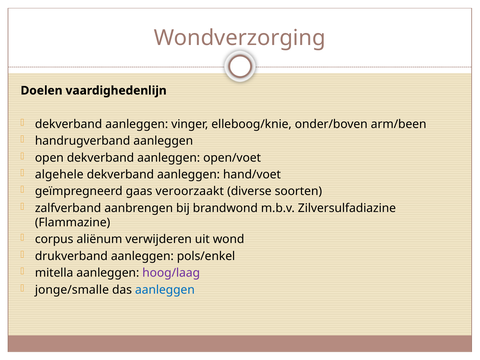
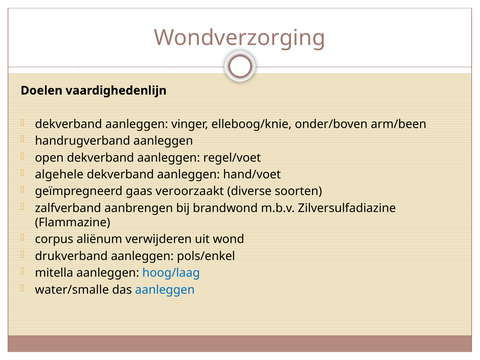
open/voet: open/voet -> regel/voet (232, 158)
hoog/laag colour: purple -> blue (171, 273)
jonge/smalle: jonge/smalle -> water/smalle (72, 290)
